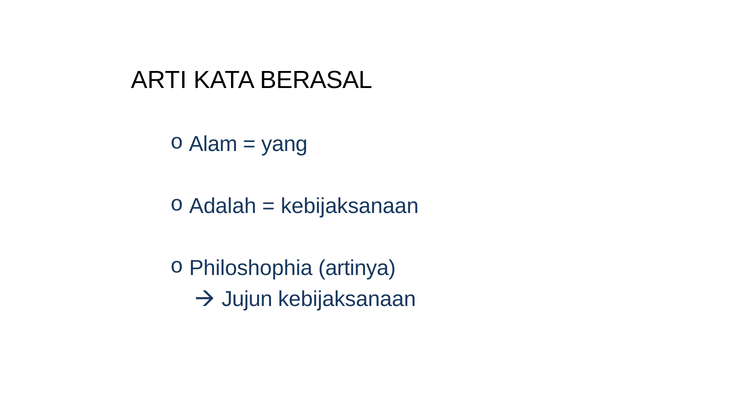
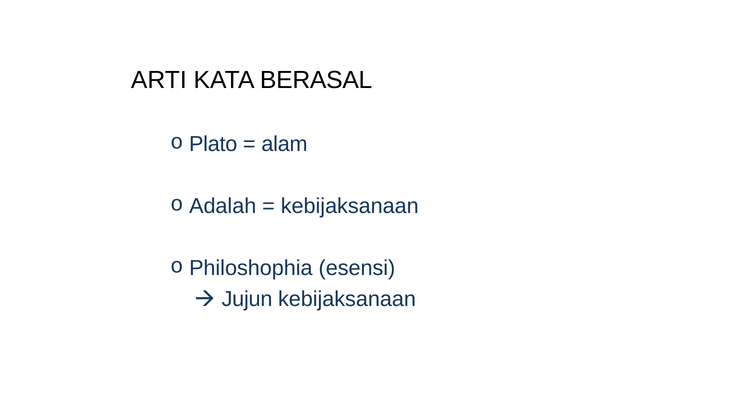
Alam: Alam -> Plato (213, 144)
yang: yang -> alam (284, 144)
artinya: artinya -> esensi (357, 268)
